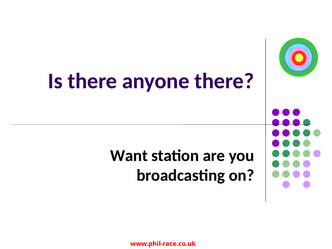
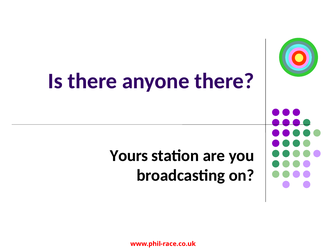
Want: Want -> Yours (129, 156)
